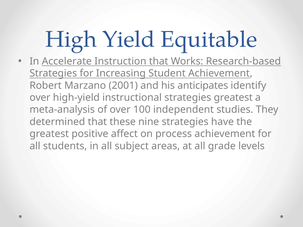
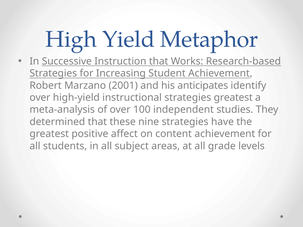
Equitable: Equitable -> Metaphor (209, 39)
Accelerate: Accelerate -> Successive (67, 61)
process: process -> content (174, 134)
